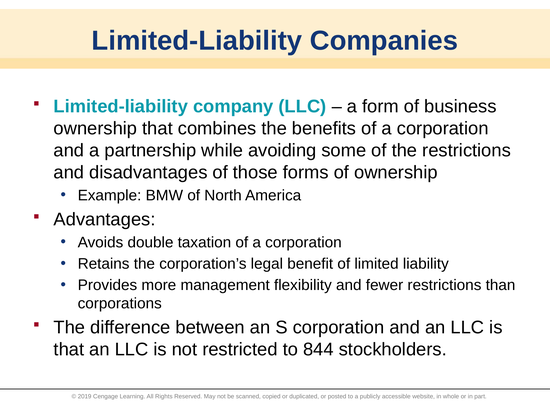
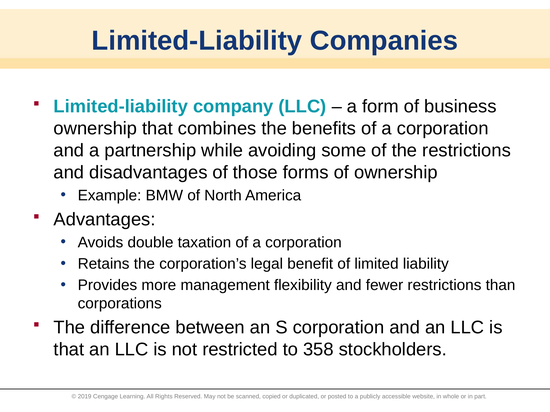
844: 844 -> 358 (318, 350)
